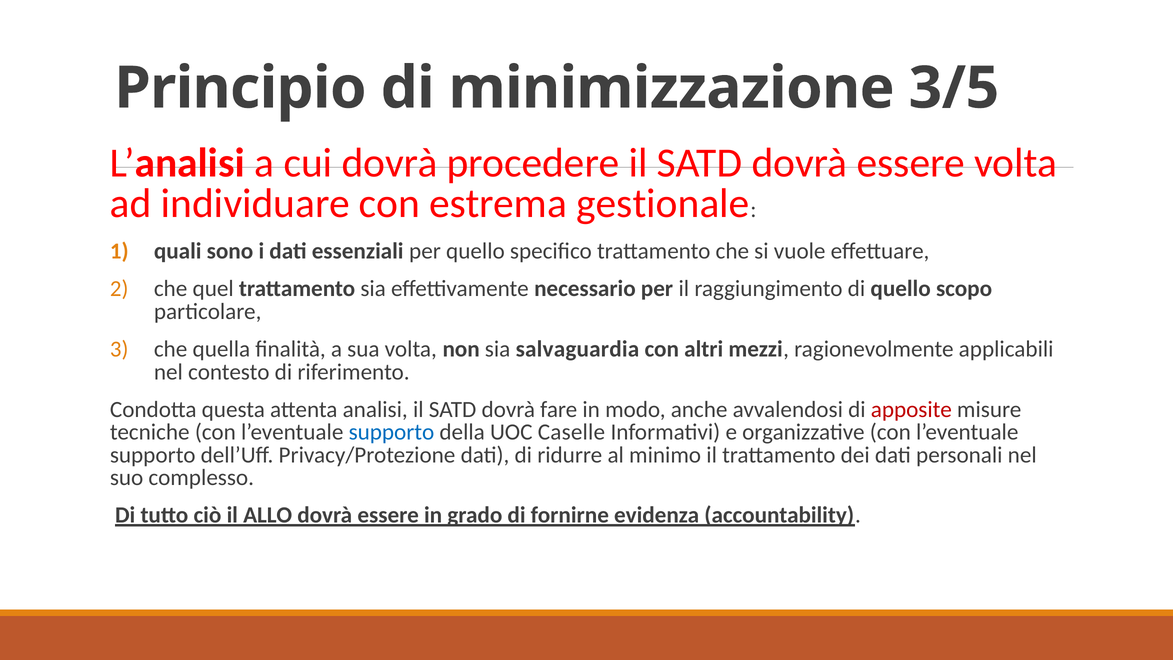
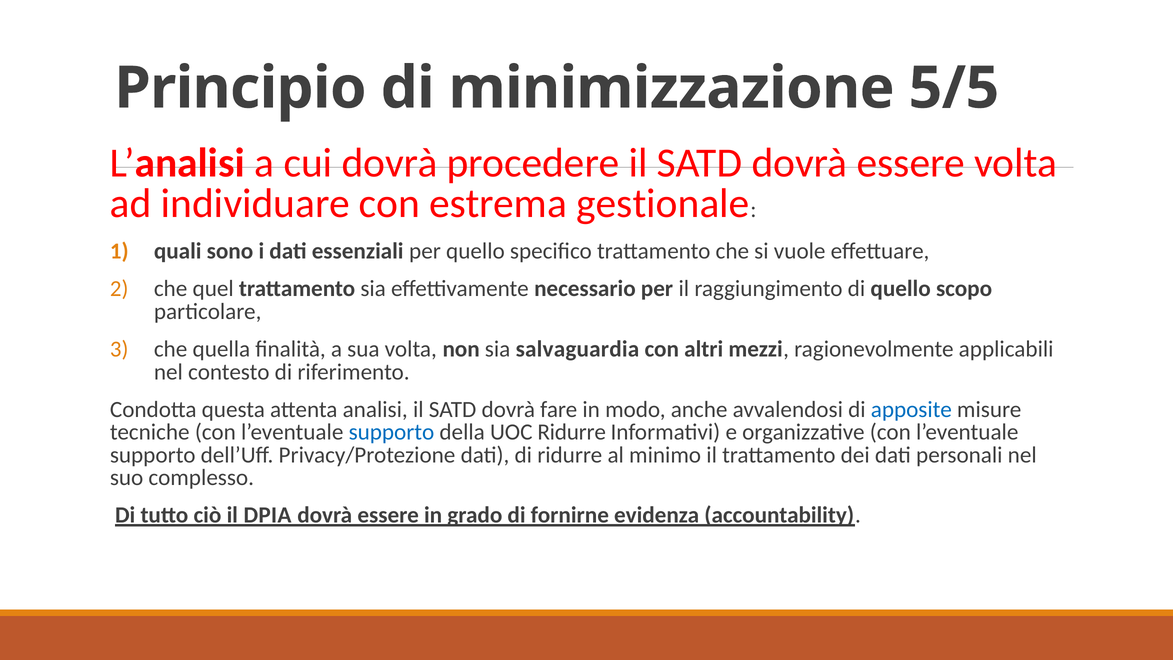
3/5: 3/5 -> 5/5 (954, 88)
apposite colour: red -> blue (911, 410)
UOC Caselle: Caselle -> Ridurre (572, 432)
ALLO: ALLO -> DPIA (267, 515)
